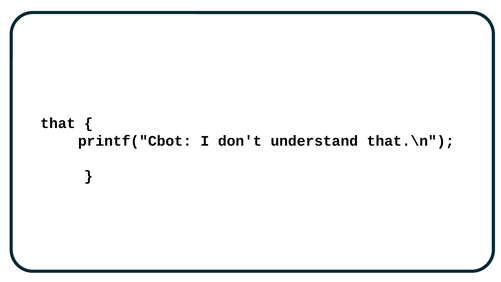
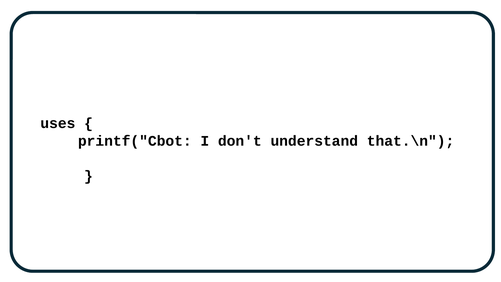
that: that -> uses (58, 123)
